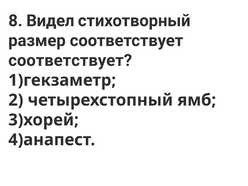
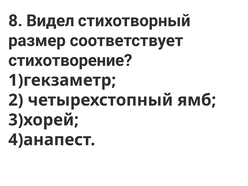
соответствует: соответствует -> стихотворение (70, 60)
